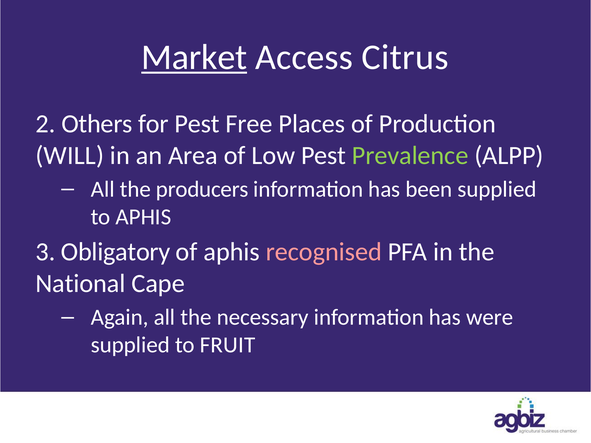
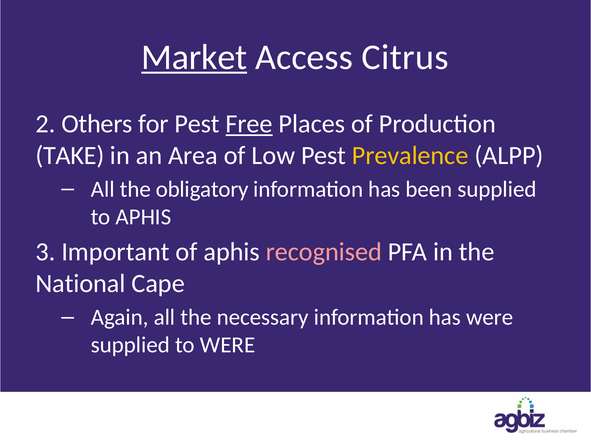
Free underline: none -> present (249, 124)
WILL: WILL -> TAKE (70, 156)
Prevalence colour: light green -> yellow (410, 156)
producers: producers -> obligatory (202, 189)
Obligatory: Obligatory -> Important (116, 252)
to FRUIT: FRUIT -> WERE (228, 345)
